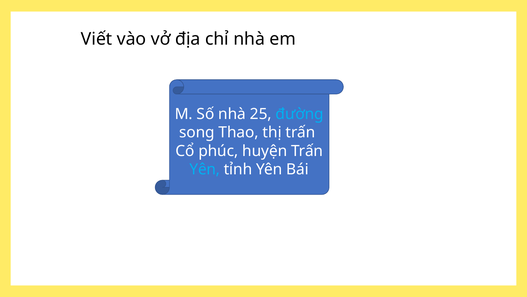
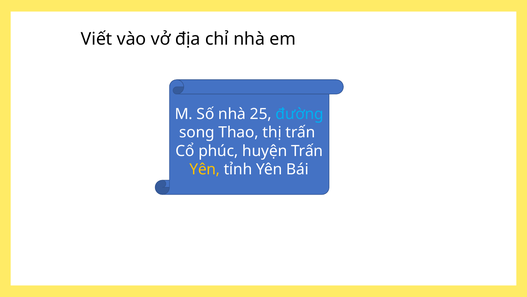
Yên colour: light blue -> yellow (205, 169)
